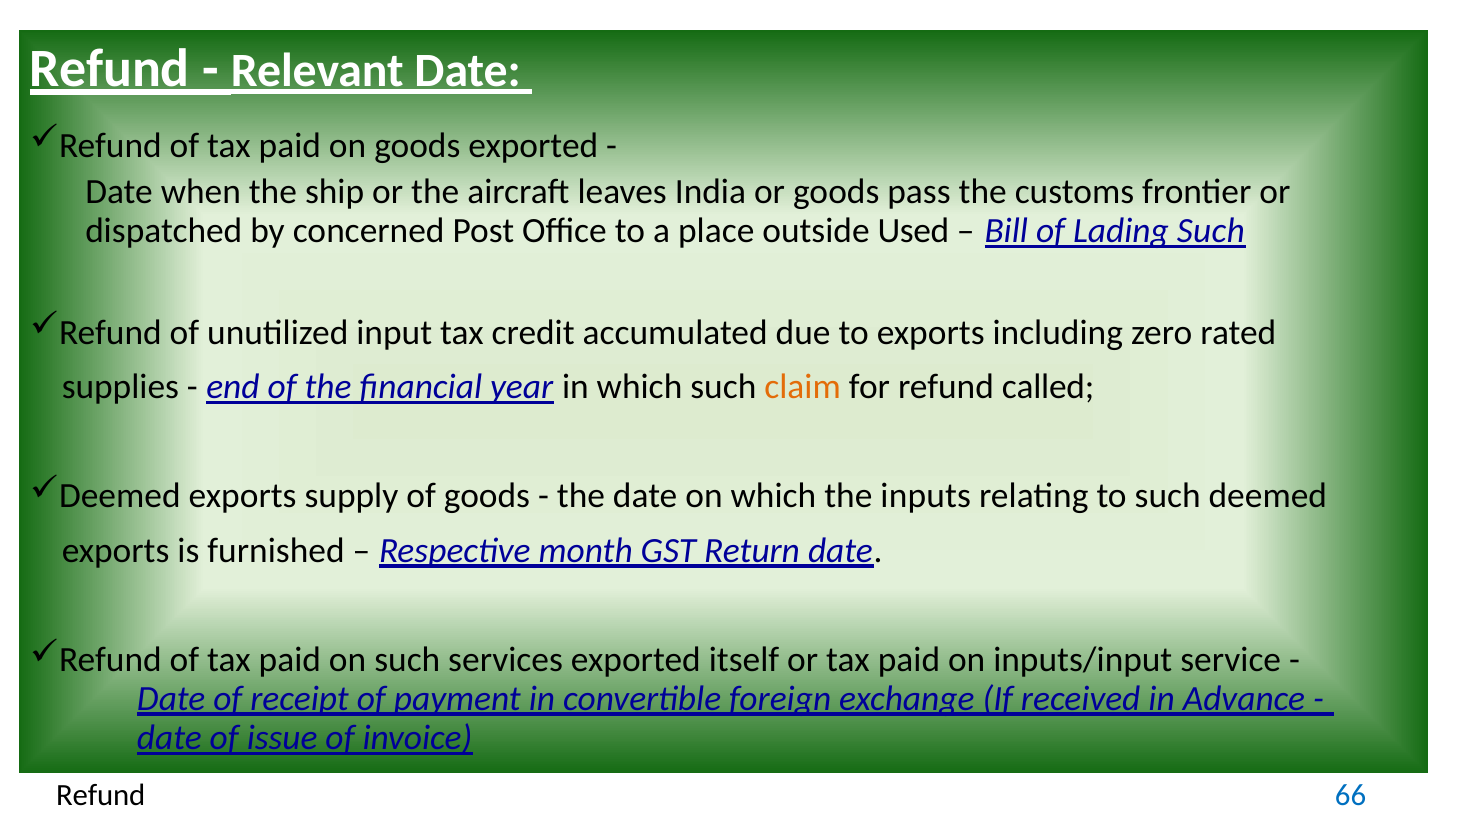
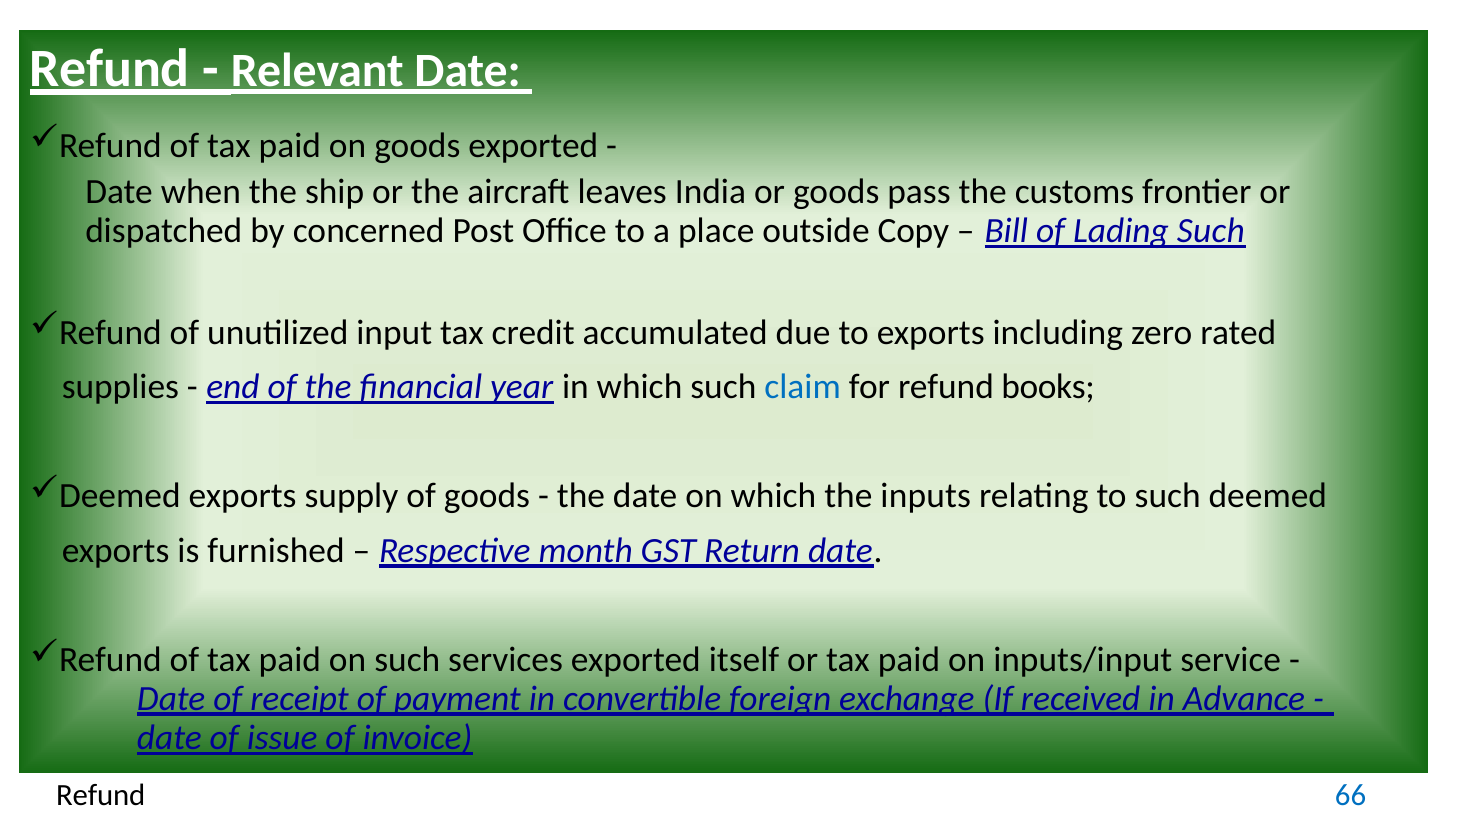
Used: Used -> Copy (913, 231)
claim colour: orange -> blue (803, 387)
called: called -> books (1048, 387)
